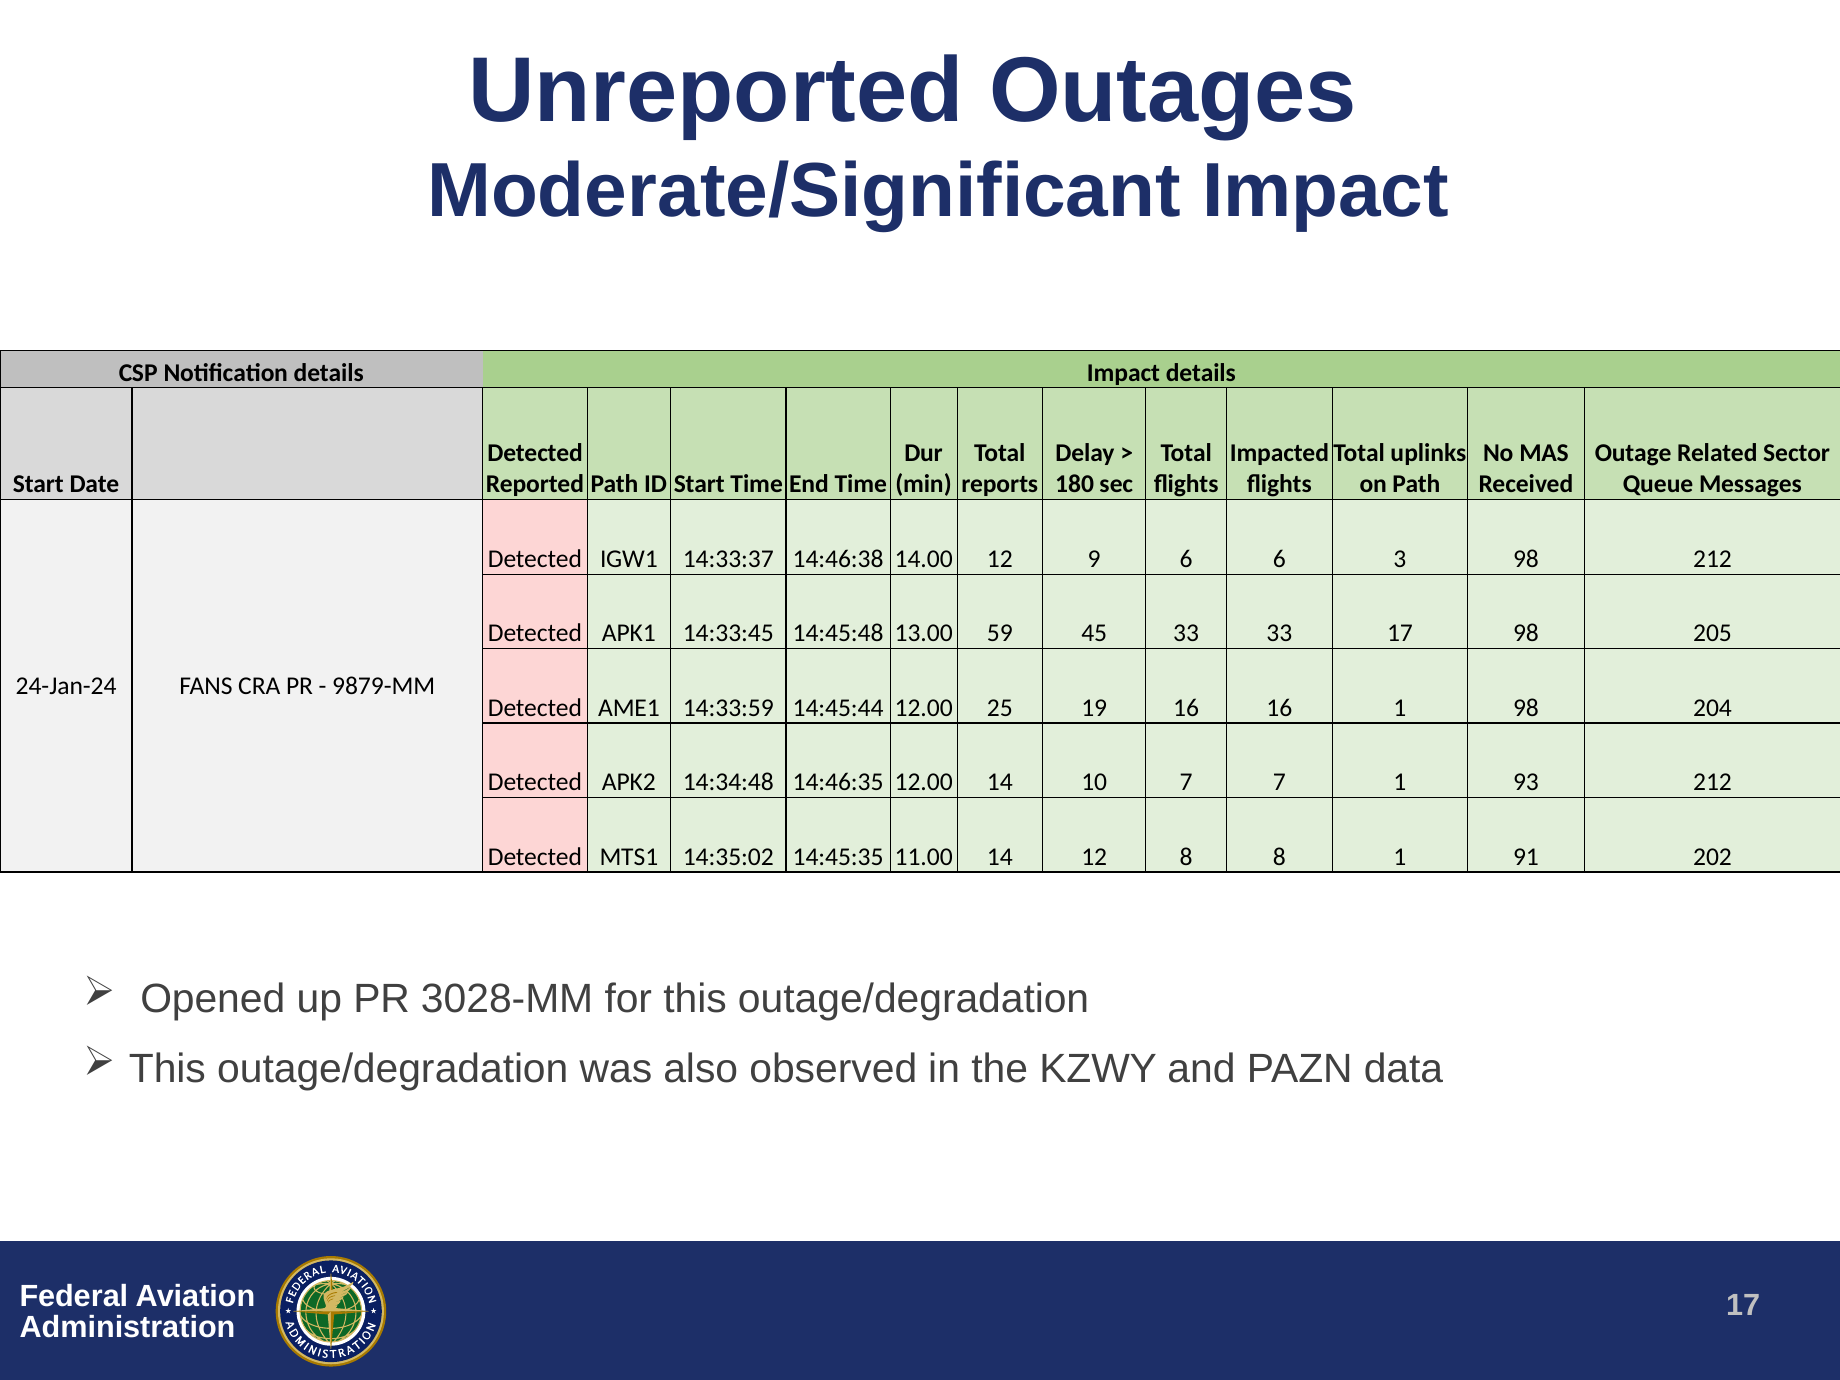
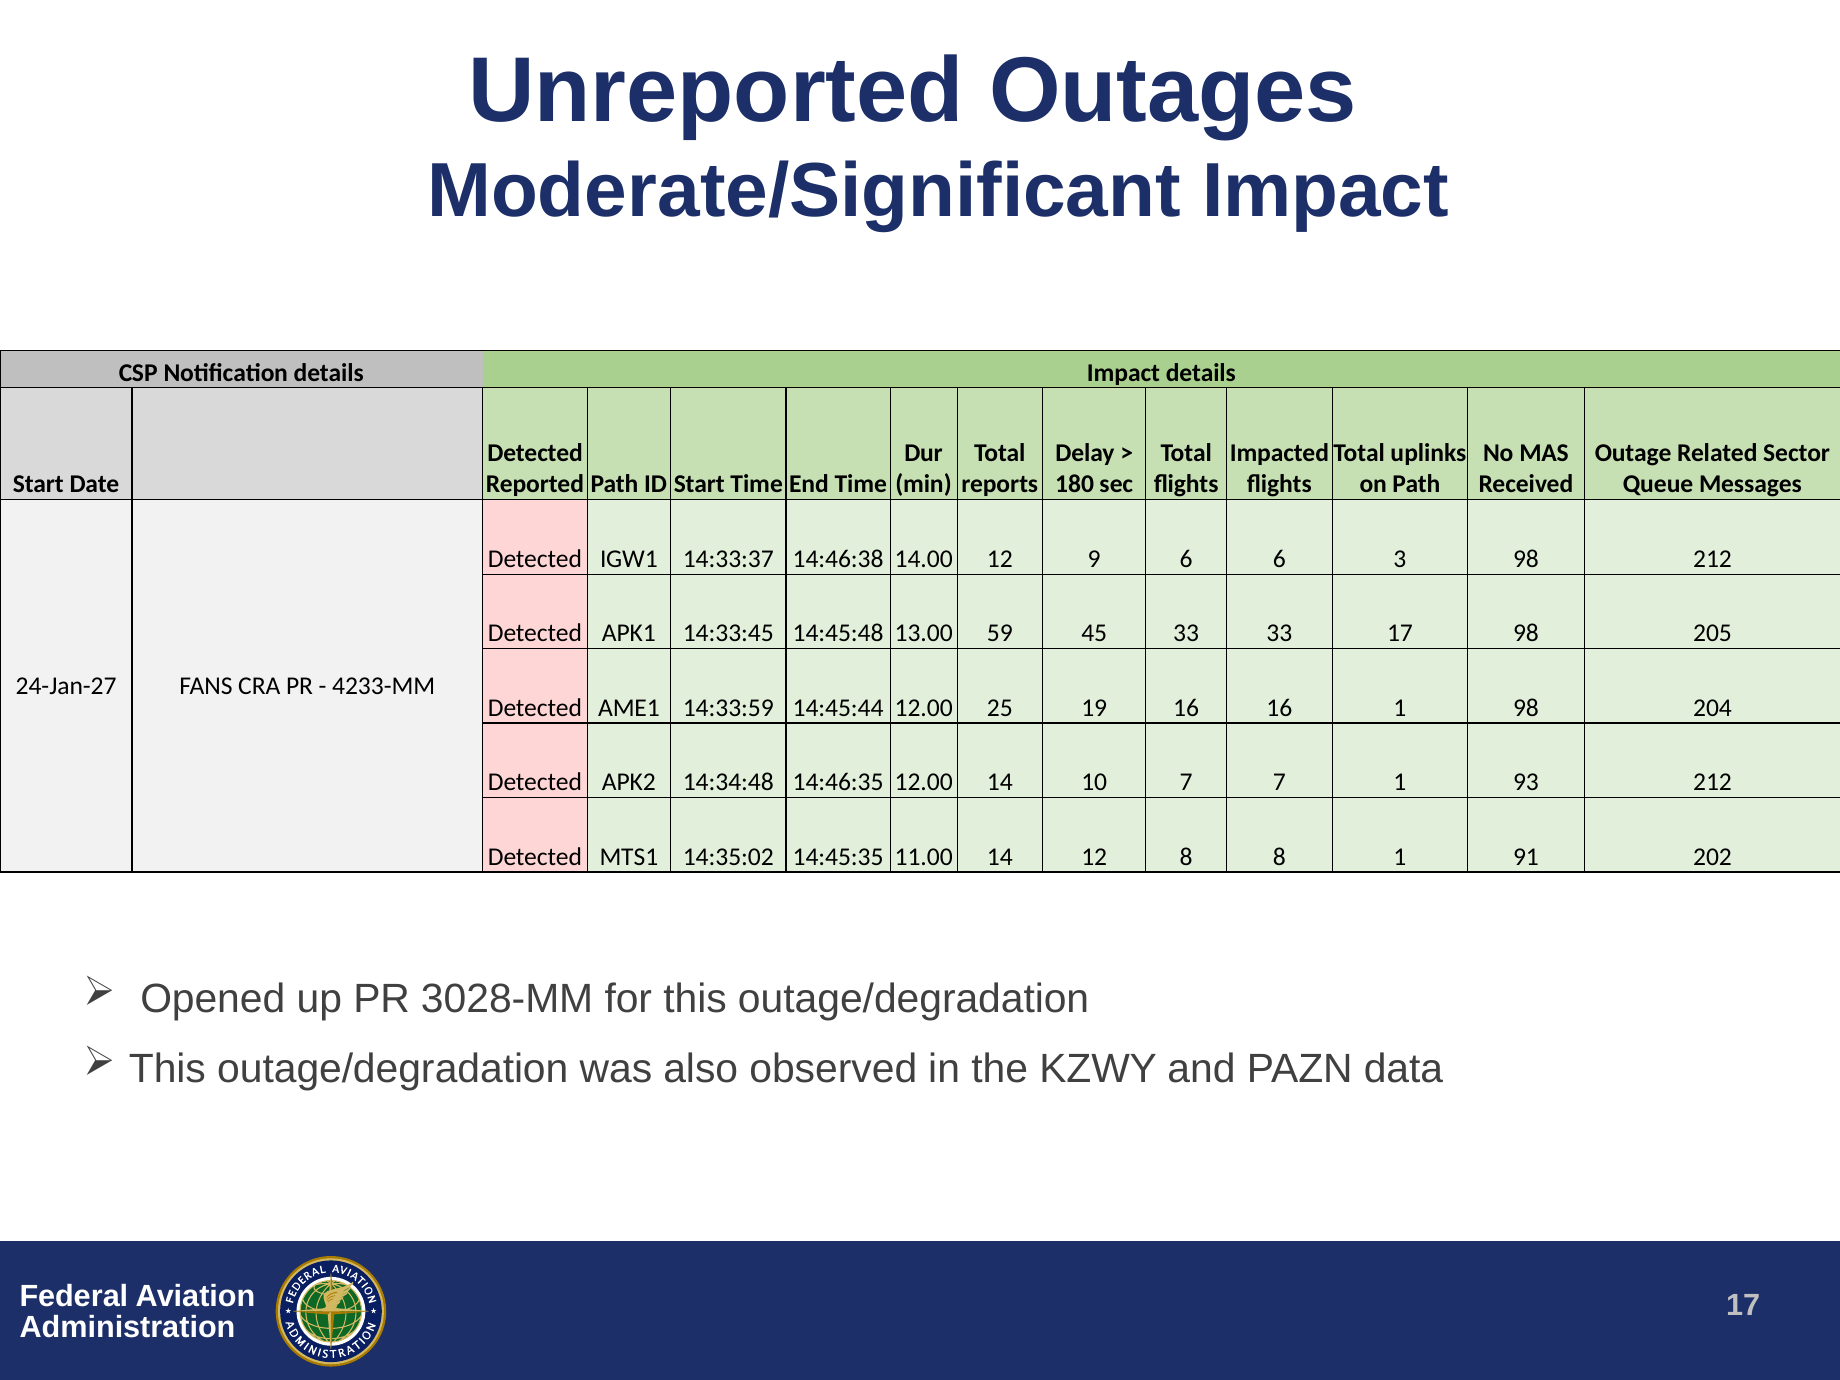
24-Jan-24: 24-Jan-24 -> 24-Jan-27 (66, 686)
9879-MM: 9879-MM -> 4233-MM (384, 686)
